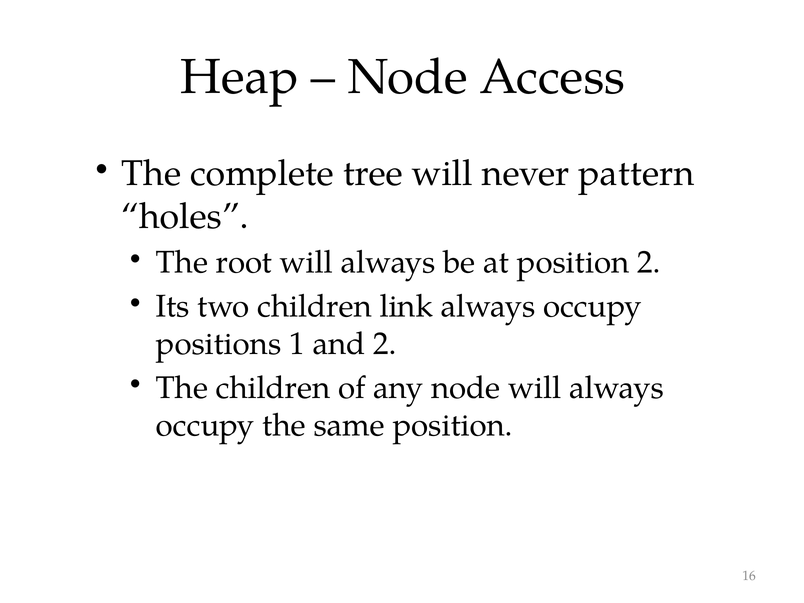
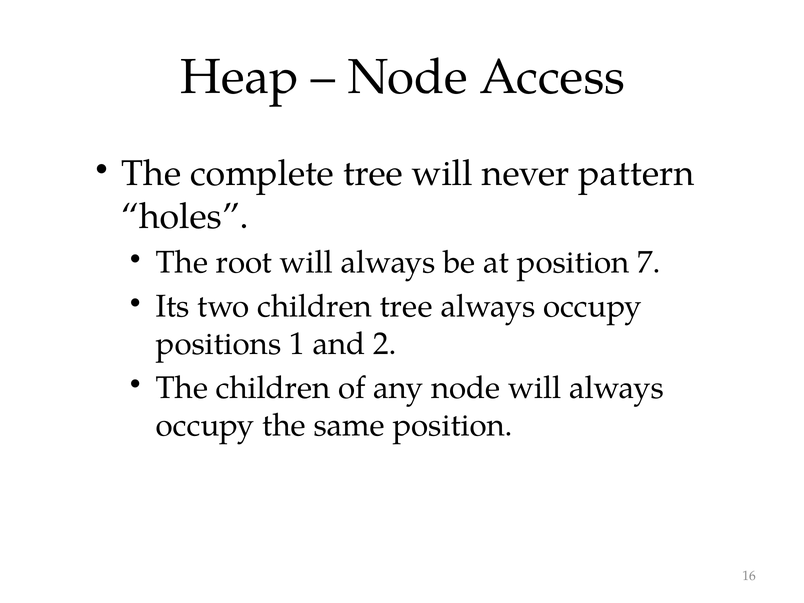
position 2: 2 -> 7 (649, 263)
children link: link -> tree (406, 306)
